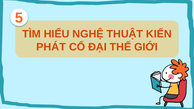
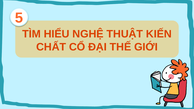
PHÁT: PHÁT -> CHẤT (51, 47)
